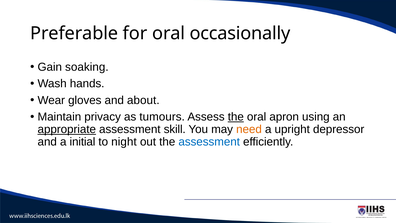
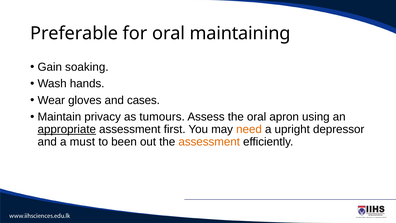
occasionally: occasionally -> maintaining (240, 33)
about: about -> cases (143, 100)
the underline: present -> none (236, 117)
skill: skill -> first (175, 129)
initial: initial -> must (82, 142)
night: night -> been (124, 142)
assessment colour: blue -> orange (209, 142)
